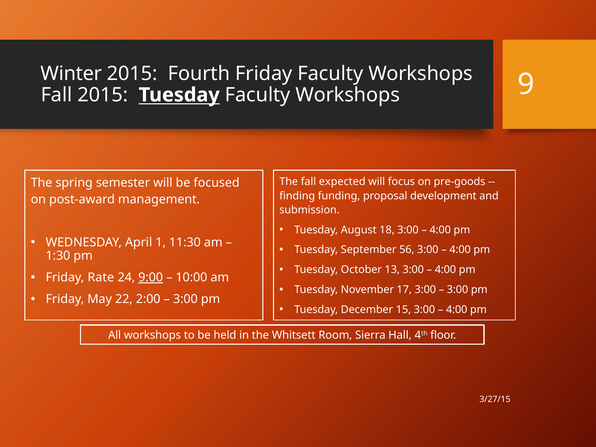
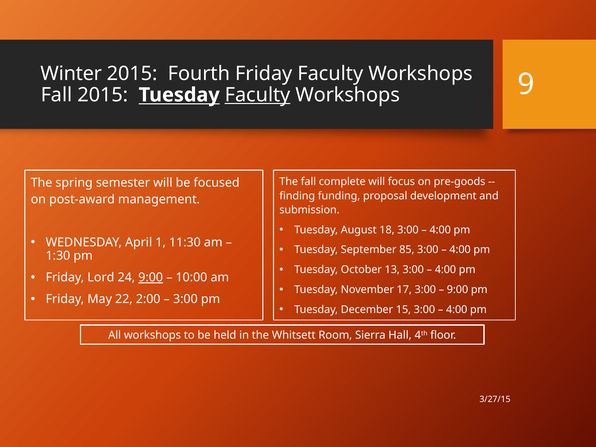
Faculty underline: none -> present (258, 95)
expected: expected -> complete (342, 182)
56: 56 -> 85 (407, 250)
Rate: Rate -> Lord (101, 277)
3:00: 3:00 -> 9:00 (457, 290)
